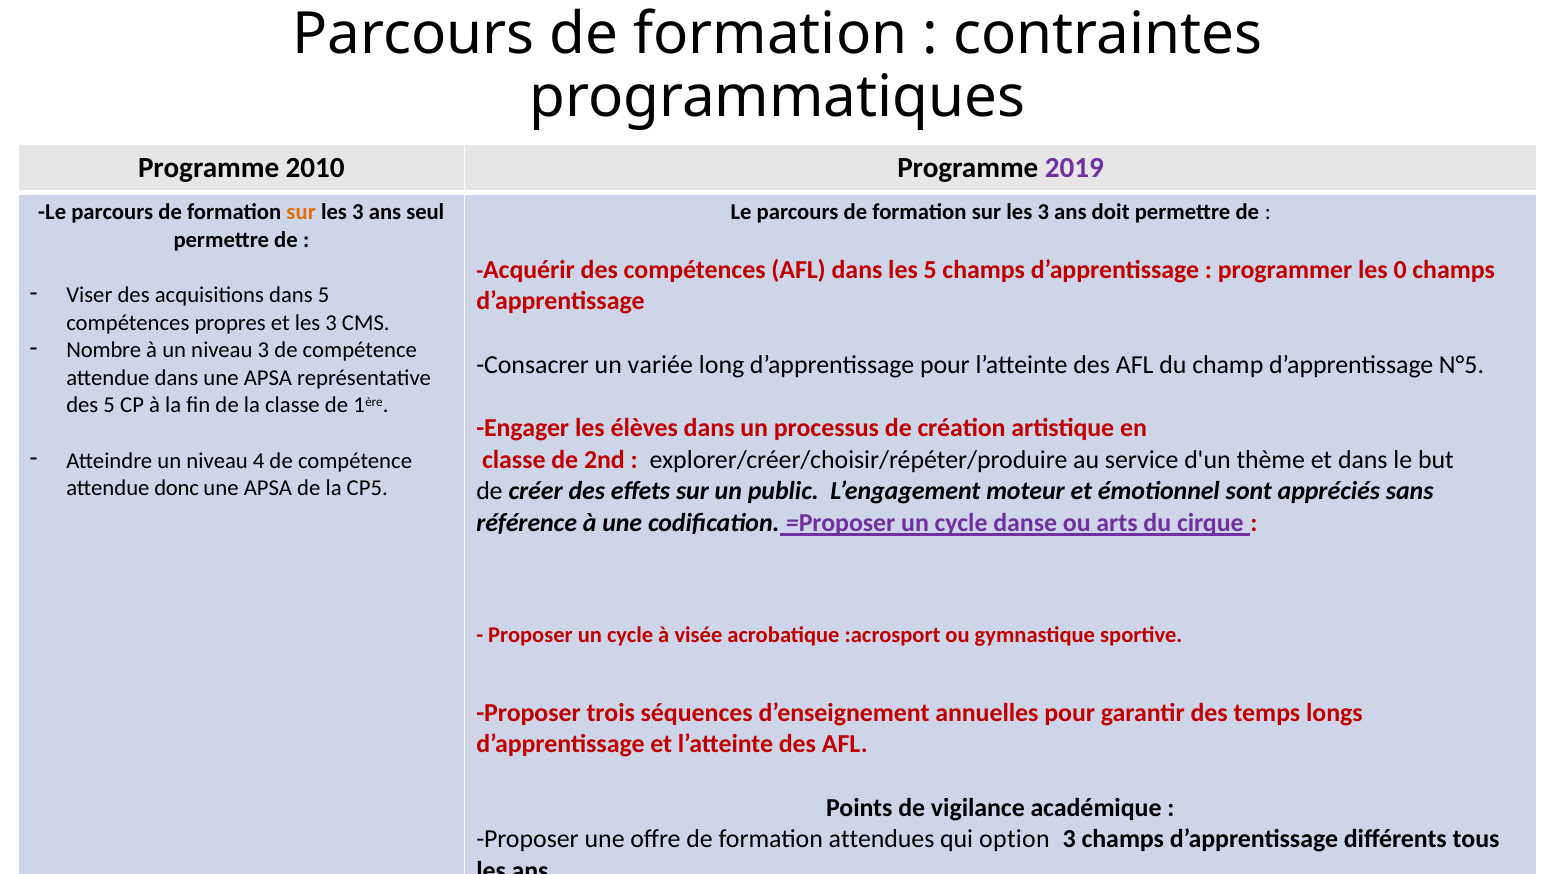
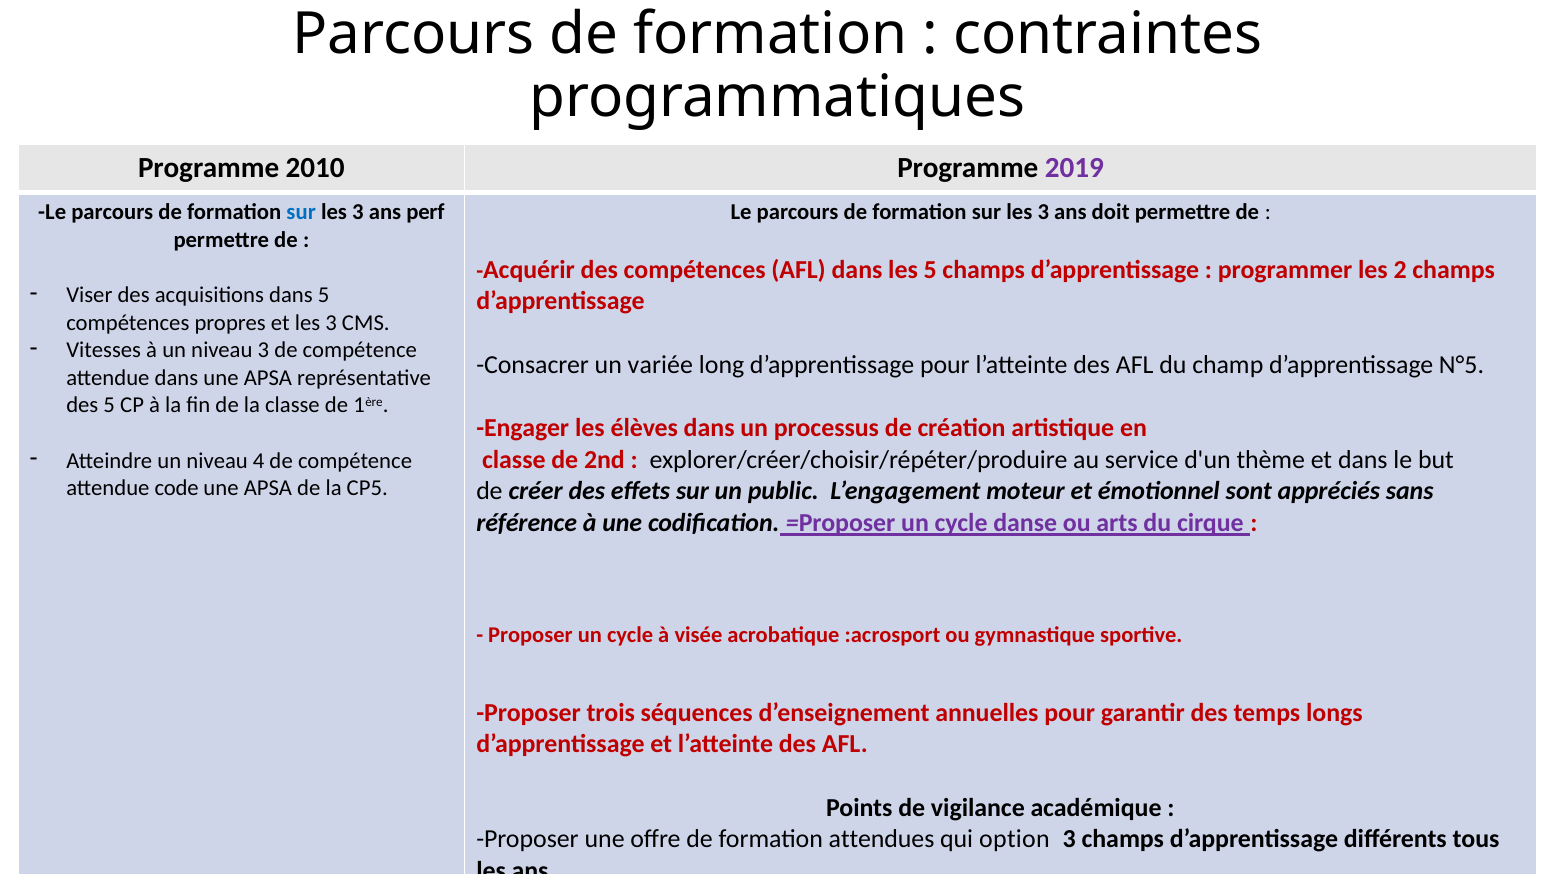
sur colour: orange -> blue (301, 213)
seul: seul -> perf (425, 213)
0: 0 -> 2 (1400, 270)
Nombre: Nombre -> Vitesses (104, 351)
donc: donc -> code (177, 489)
